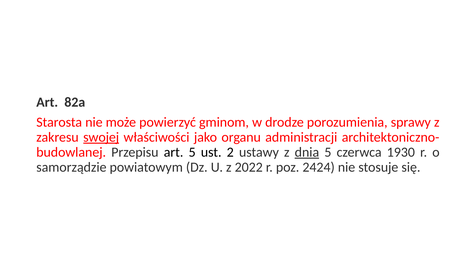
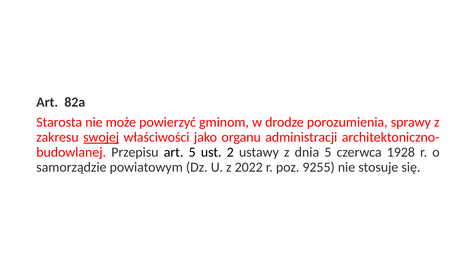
dnia underline: present -> none (307, 152)
1930: 1930 -> 1928 (401, 152)
2424: 2424 -> 9255 (319, 167)
